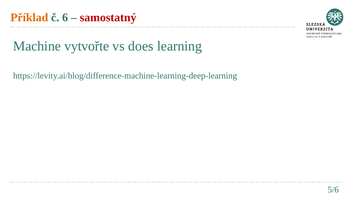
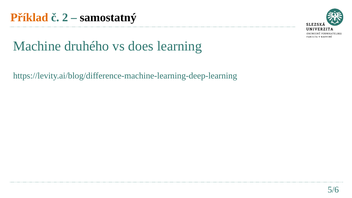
6: 6 -> 2 (65, 17)
samostatný colour: red -> black (108, 17)
vytvořte: vytvořte -> druhého (87, 46)
